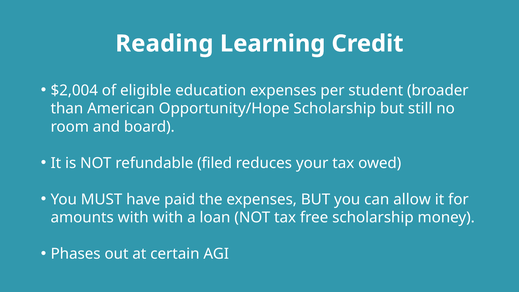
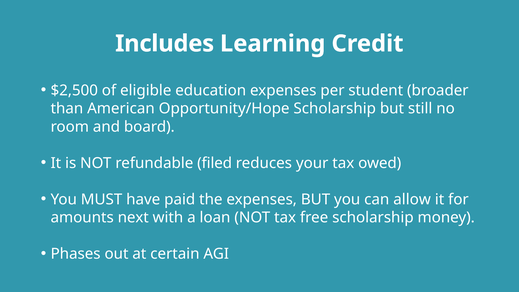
Reading: Reading -> Includes (165, 44)
$2,004: $2,004 -> $2,500 (74, 90)
amounts with: with -> next (133, 218)
